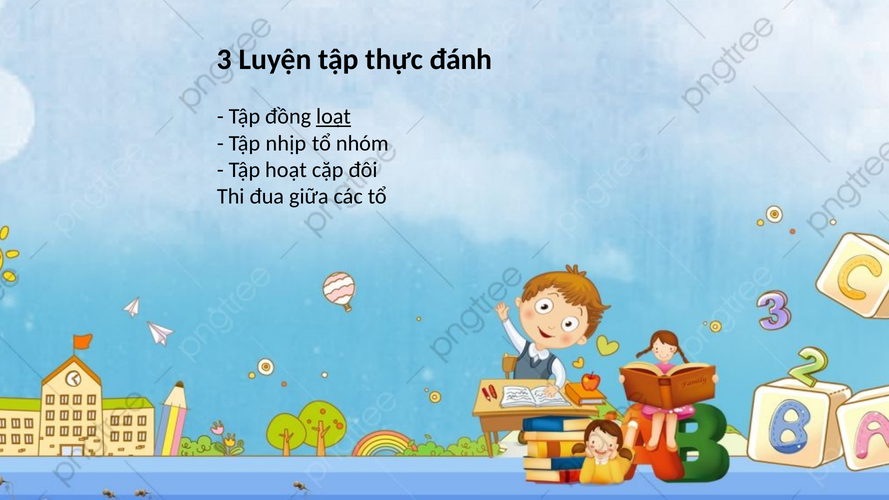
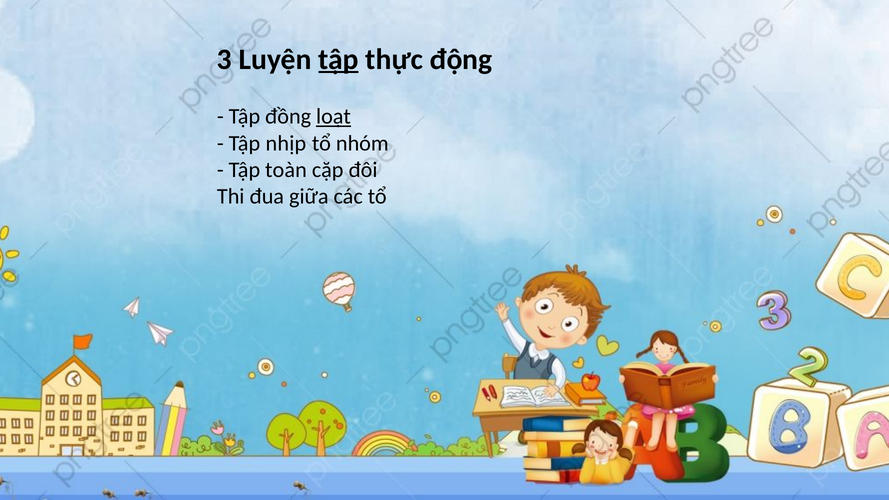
tập underline: none -> present (339, 59)
đánh: đánh -> động (461, 59)
hoạt: hoạt -> toàn (286, 170)
